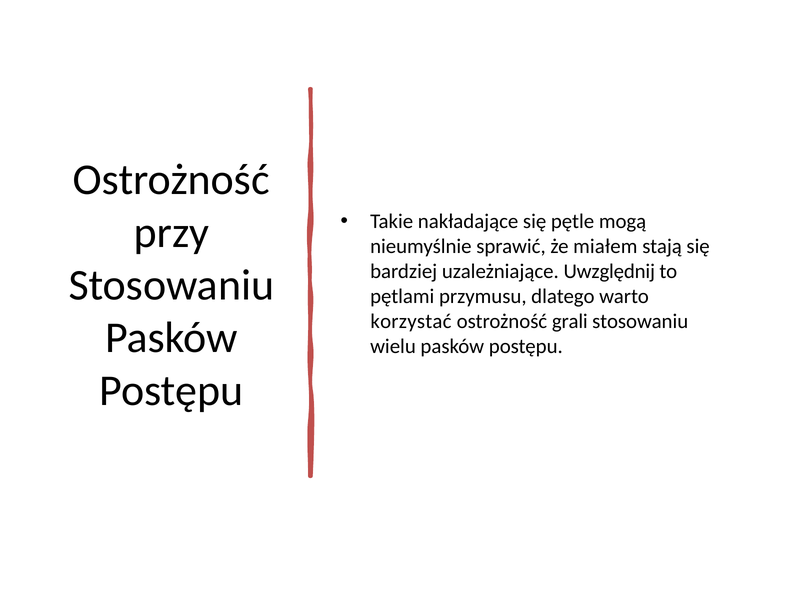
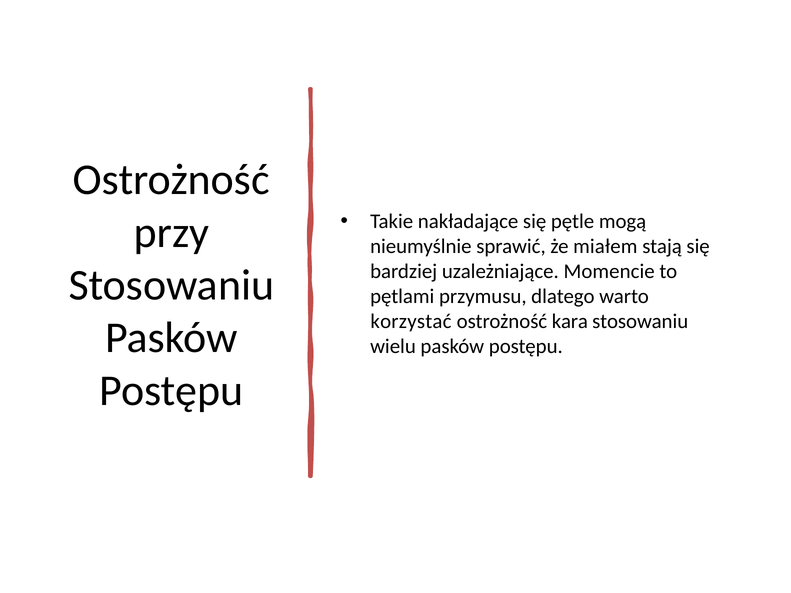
Uwzględnij: Uwzględnij -> Momencie (609, 272)
grali: grali -> kara (570, 322)
